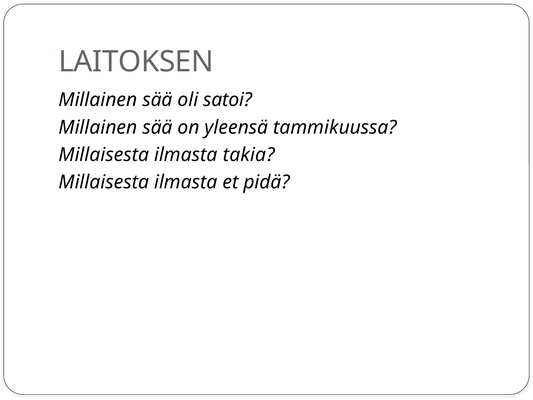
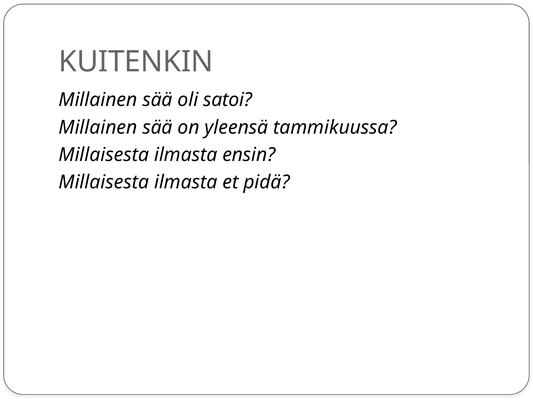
LAITOKSEN: LAITOKSEN -> KUITENKIN (136, 62)
takia: takia -> ensin (249, 155)
